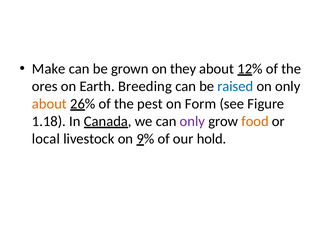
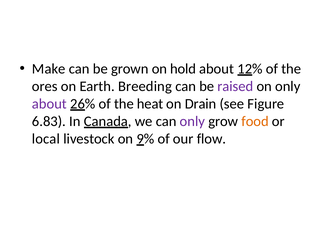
they: they -> hold (183, 69)
raised colour: blue -> purple (235, 86)
about colour: orange -> purple (49, 104)
pest: pest -> heat (150, 104)
Form: Form -> Drain (201, 104)
1.18: 1.18 -> 6.83 (49, 121)
hold: hold -> flow (211, 139)
